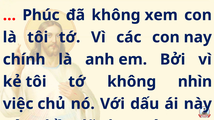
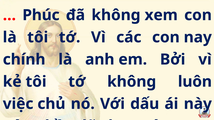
nhìn: nhìn -> luôn (195, 82)
